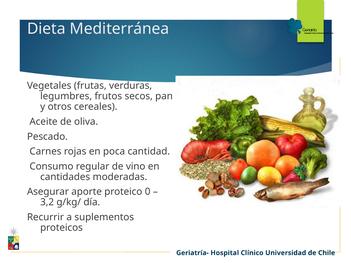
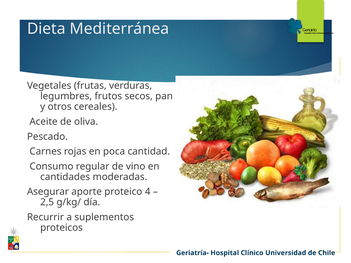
0: 0 -> 4 (148, 192)
3,2: 3,2 -> 2,5 (47, 202)
